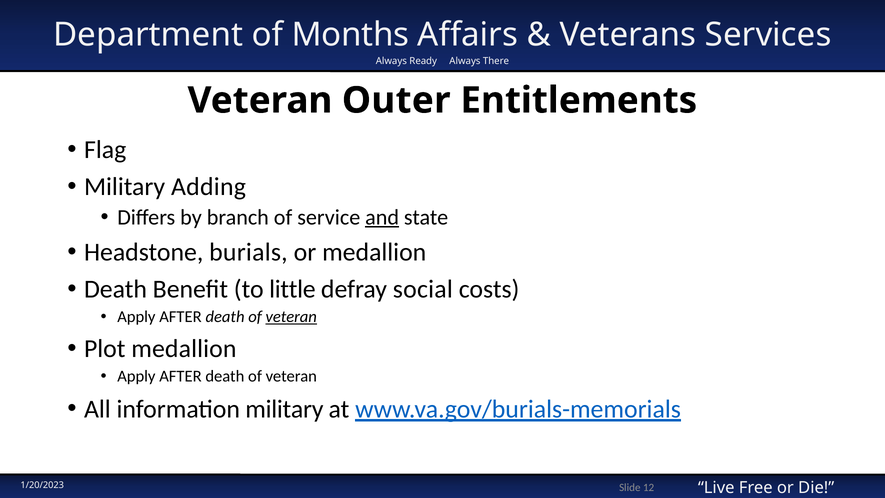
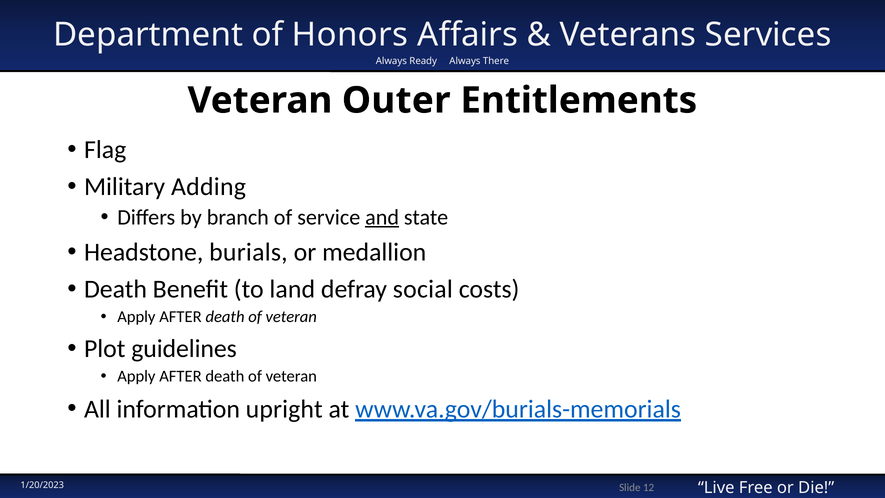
Months: Months -> Honors (350, 35)
little: little -> land (292, 289)
veteran underline: present -> none (291, 317)
Plot medallion: medallion -> guidelines (184, 349)
information military: military -> upright (284, 409)
